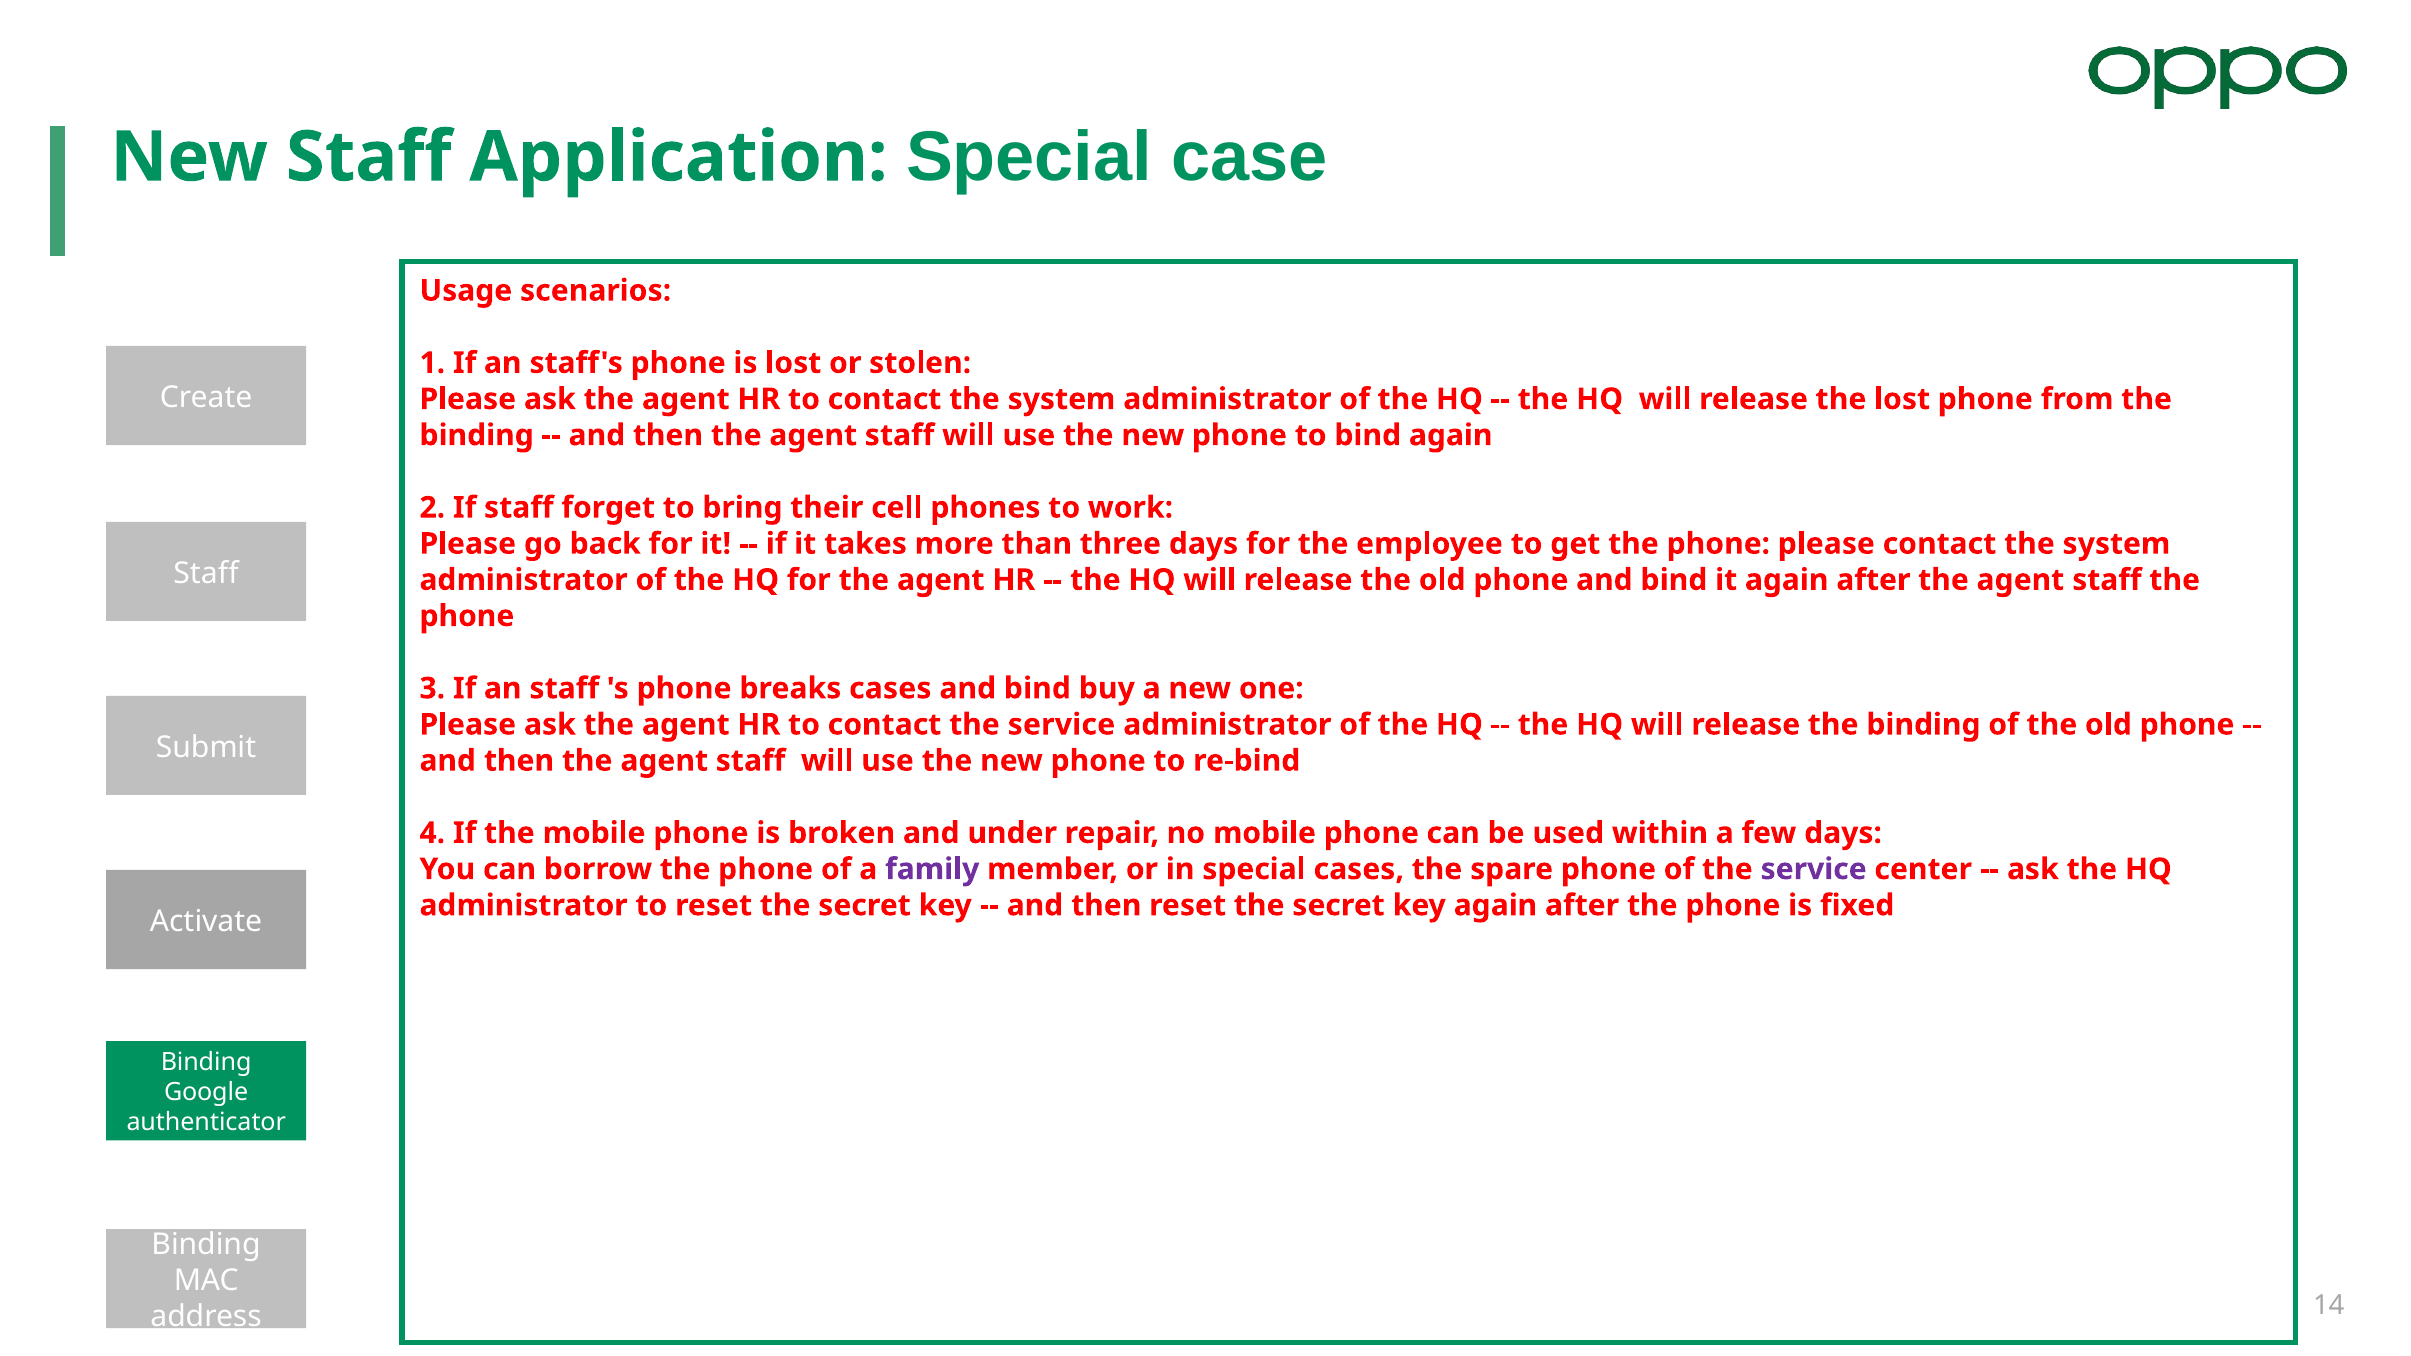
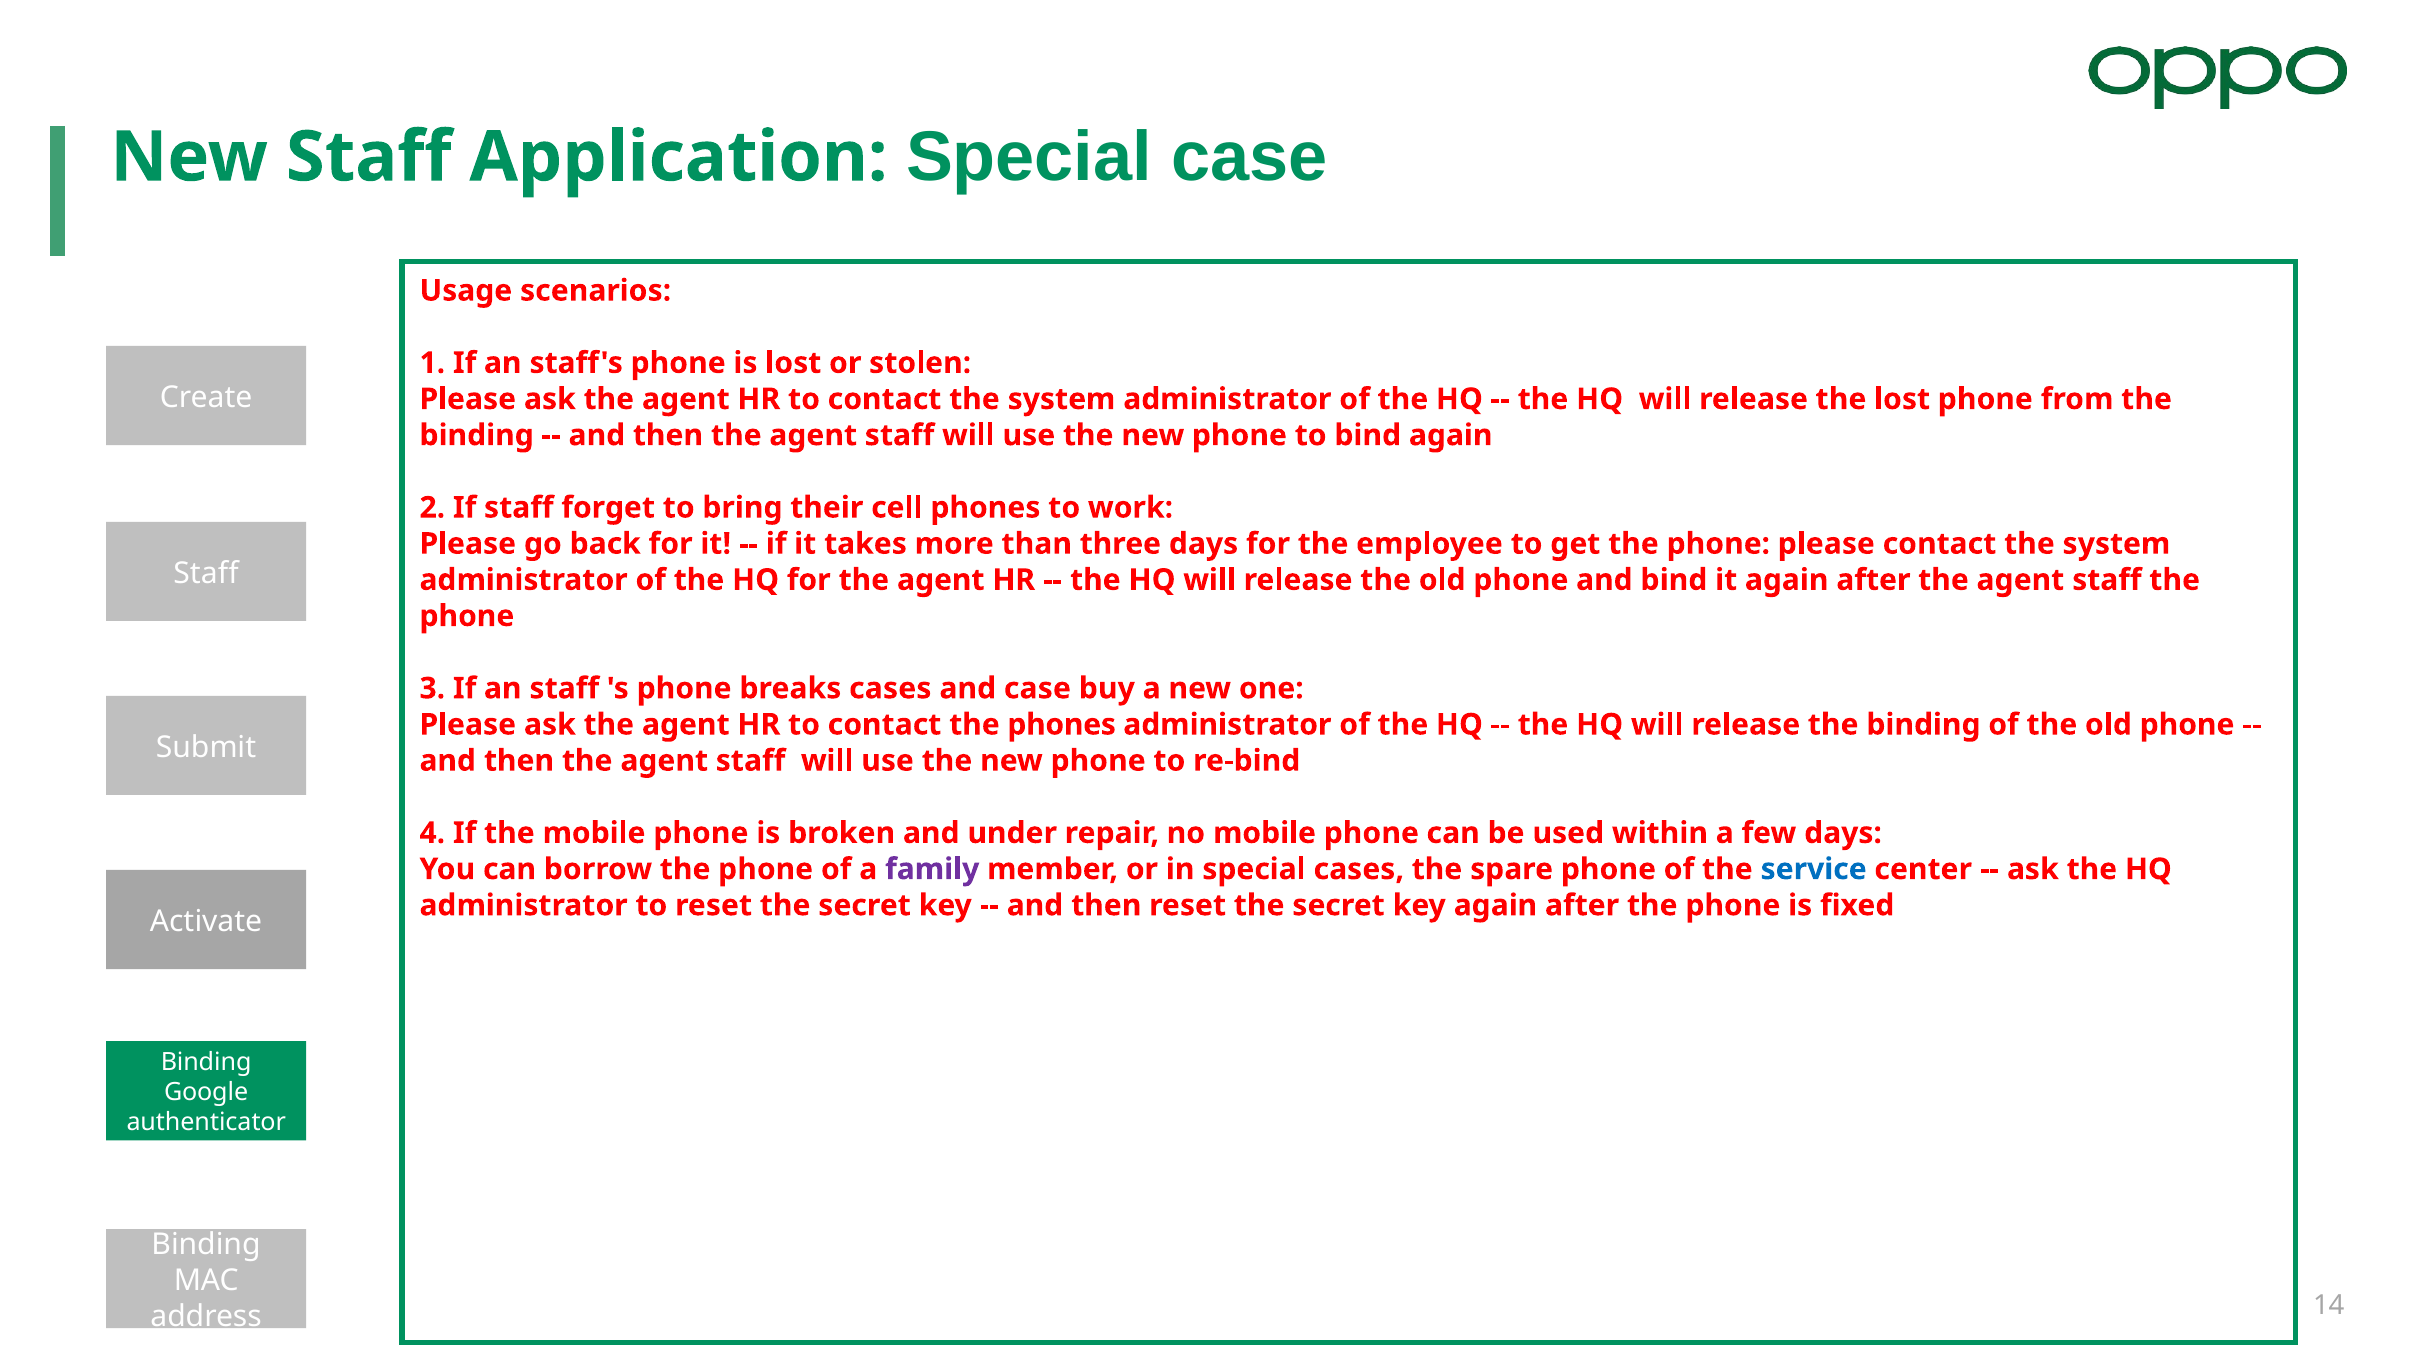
bind: bind -> case (1037, 689)
contact the service: service -> phones (1062, 725)
service colour: purple -> blue (1814, 869)
